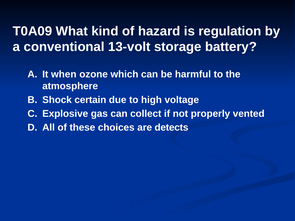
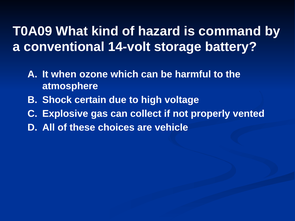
regulation: regulation -> command (230, 31)
13-volt: 13-volt -> 14-volt (129, 47)
detects: detects -> vehicle (171, 128)
